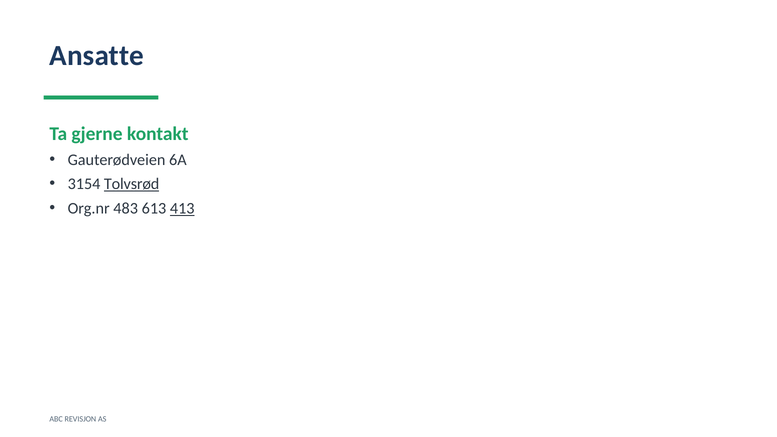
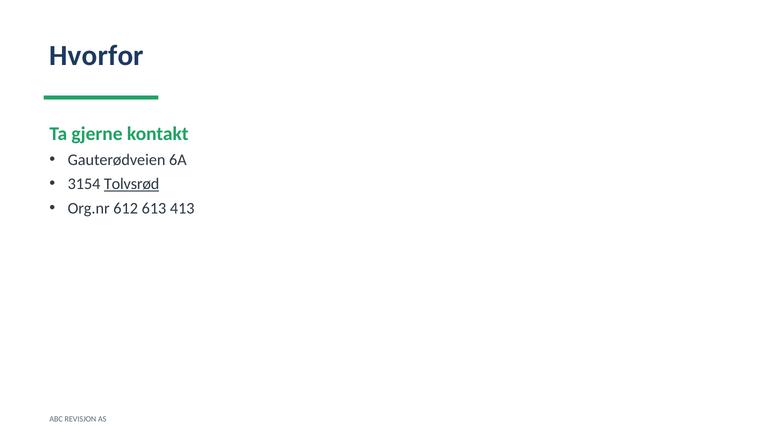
Ansatte: Ansatte -> Hvorfor (97, 55)
483: 483 -> 612 (126, 208)
413 underline: present -> none (182, 208)
